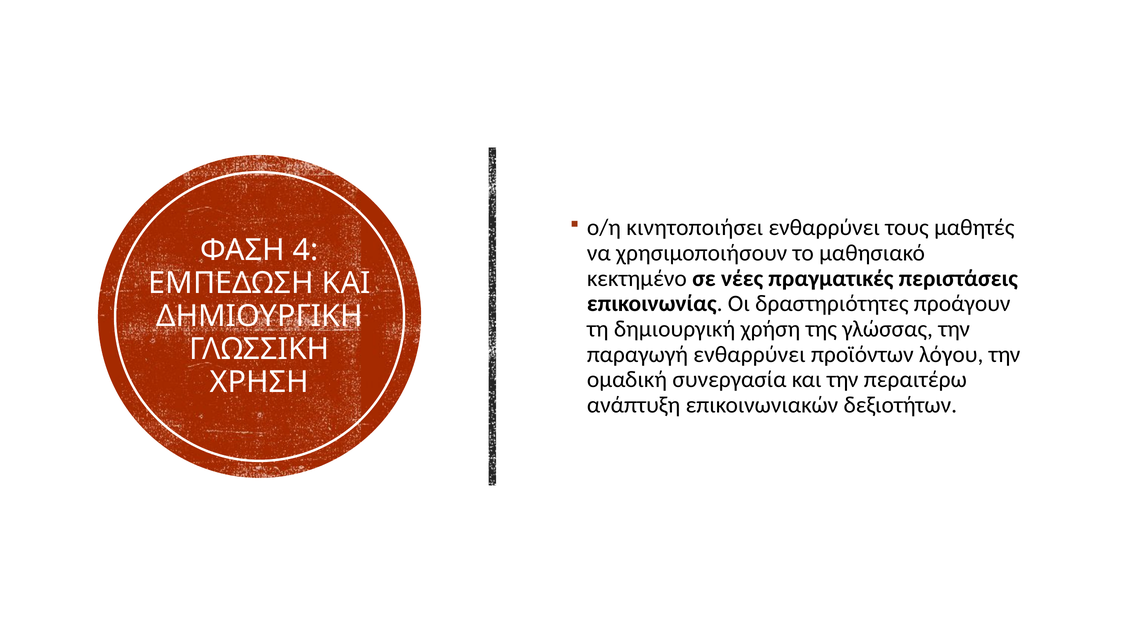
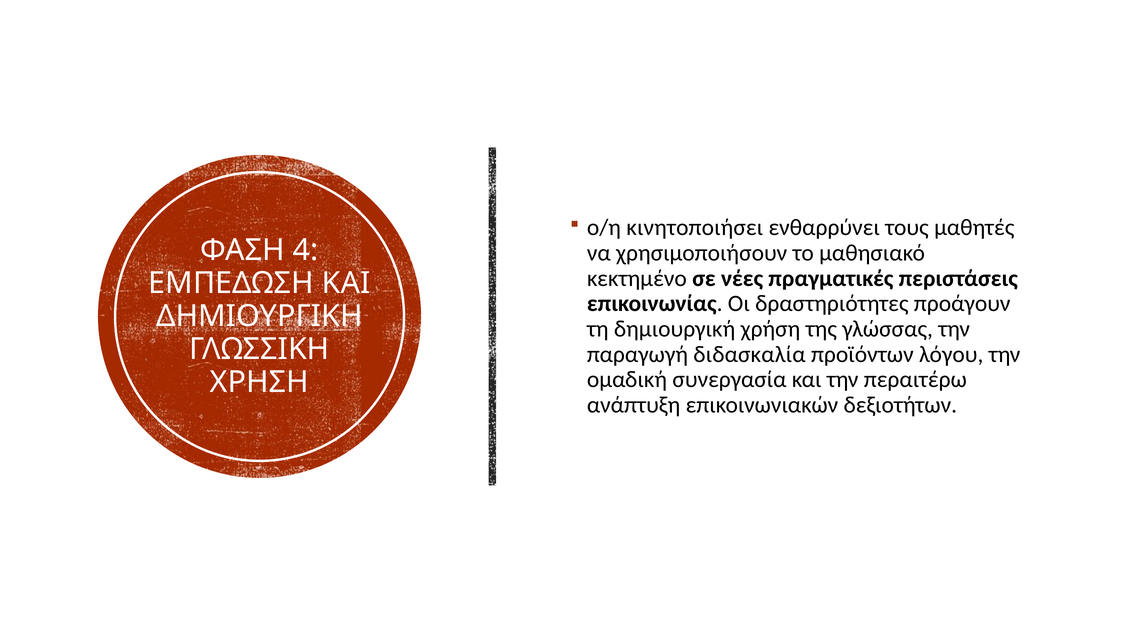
παραγωγή ενθαρρύνει: ενθαρρύνει -> διδασκαλία (749, 355)
